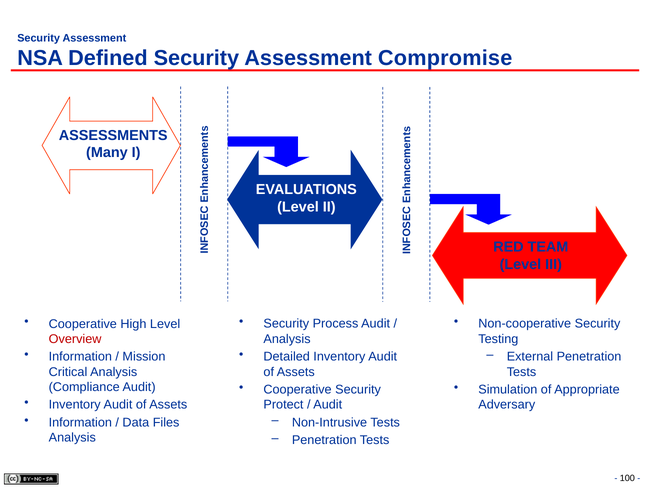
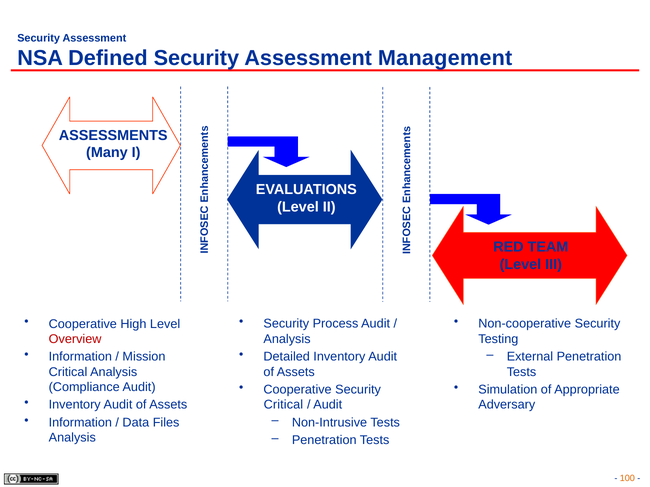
Compromise: Compromise -> Management (445, 58)
Protect: Protect -> Critical (283, 405)
100 colour: black -> orange (627, 479)
